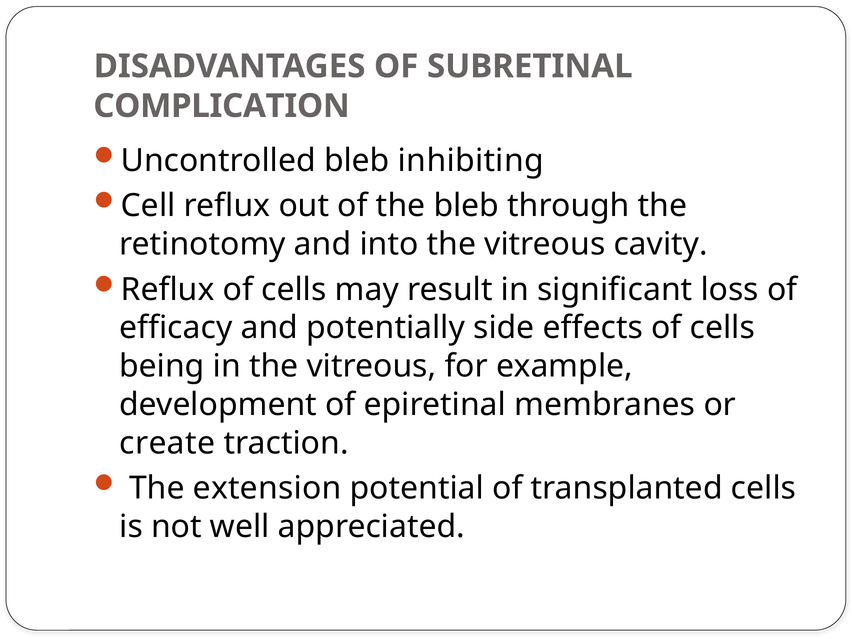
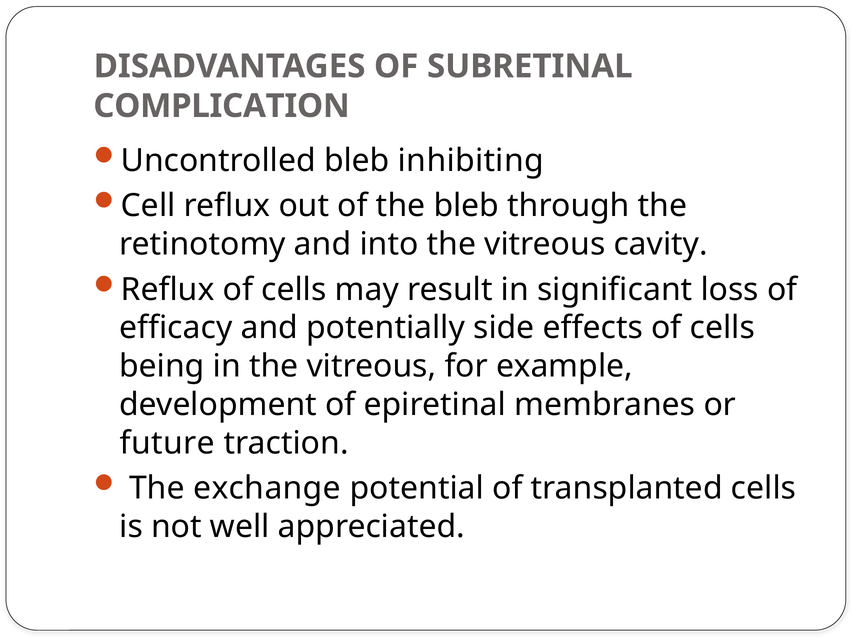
create: create -> future (167, 443)
extension: extension -> exchange (267, 488)
